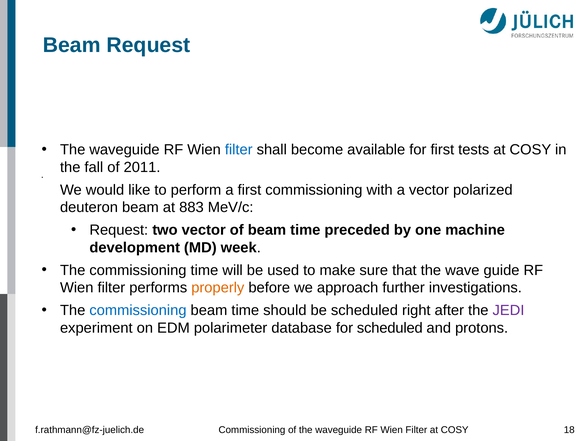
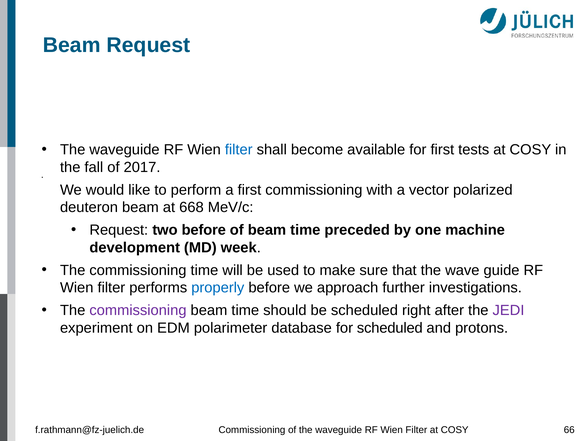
2011: 2011 -> 2017 (142, 167)
883: 883 -> 668 (191, 207)
two vector: vector -> before (204, 230)
properly colour: orange -> blue (218, 288)
commissioning colour: blue -> purple (138, 310)
18: 18 -> 66 (569, 430)
